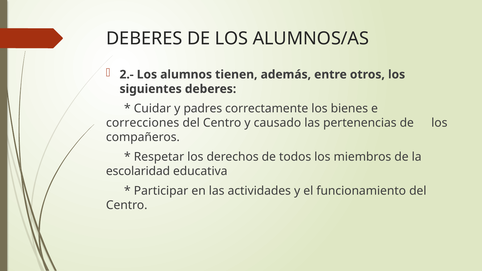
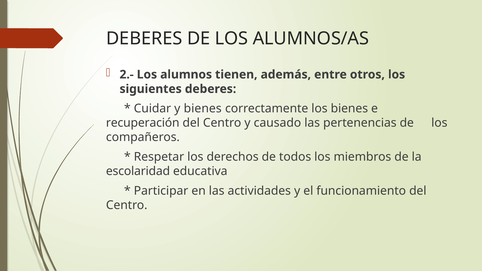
y padres: padres -> bienes (203, 108)
correcciones: correcciones -> recuperación (143, 123)
